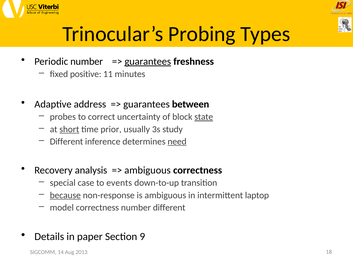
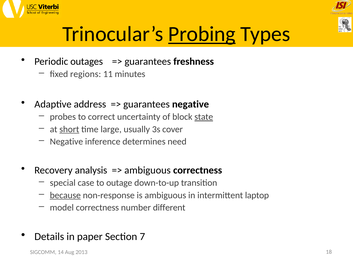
Probing underline: none -> present (202, 34)
Periodic number: number -> outages (87, 62)
guarantees underline: present -> none (148, 62)
positive: positive -> regions (86, 74)
guarantees between: between -> negative (191, 104)
prior: prior -> large (111, 130)
study: study -> cover (173, 130)
Different: Different -> Negative (66, 142)
need underline: present -> none (177, 142)
events: events -> outage (119, 183)
9: 9 -> 7 (142, 237)
